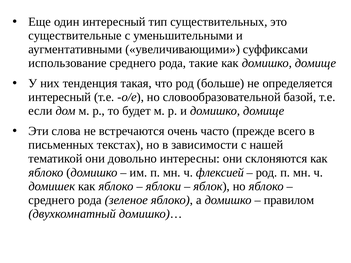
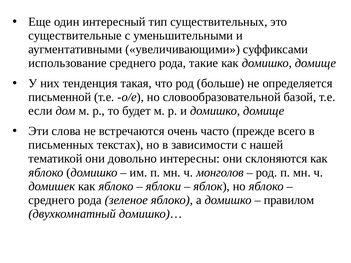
интересный: интересный -> письменной (60, 97)
флексией: флексией -> монголов (220, 173)
